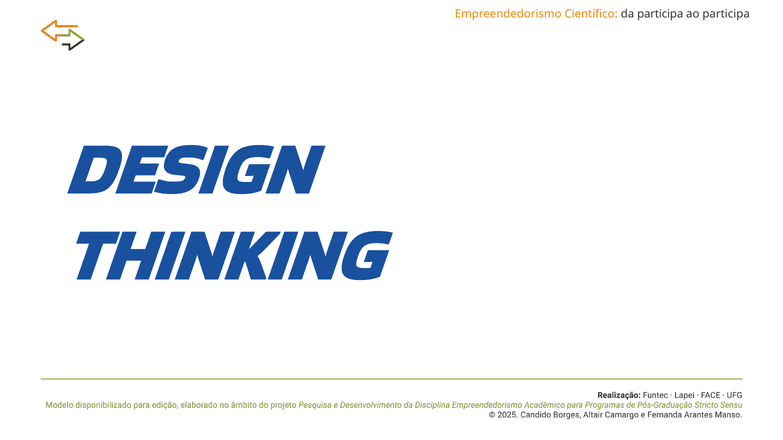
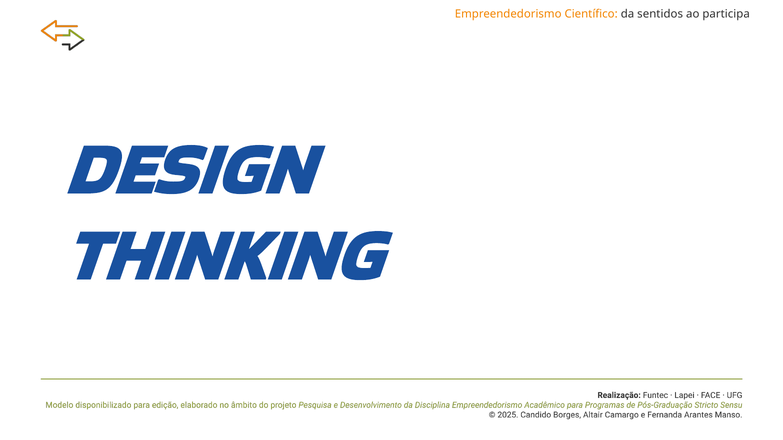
da participa: participa -> sentidos (660, 14)
